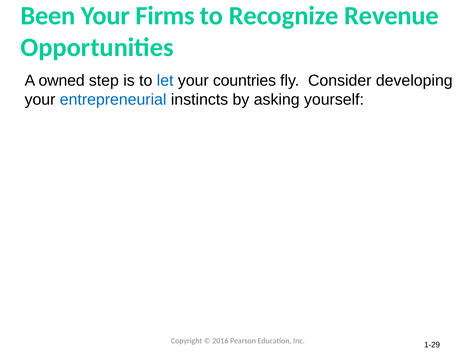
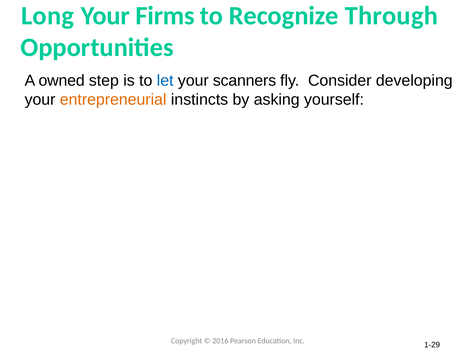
Been: Been -> Long (48, 16)
Revenue: Revenue -> Through (391, 16)
countries: countries -> scanners (244, 80)
entrepreneurial colour: blue -> orange (113, 99)
